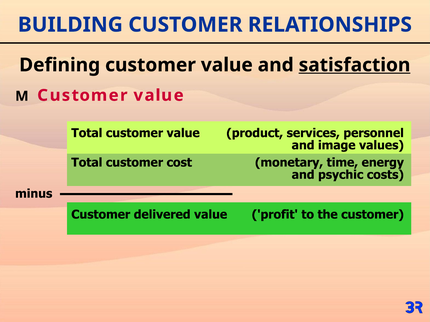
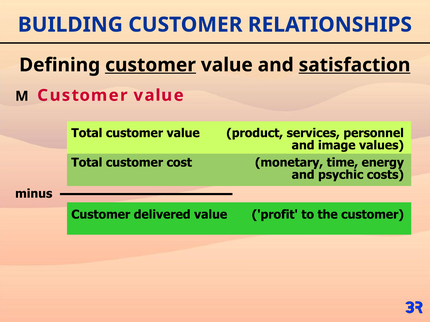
customer underline: none -> present (151, 65)
